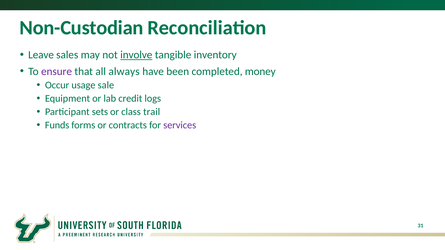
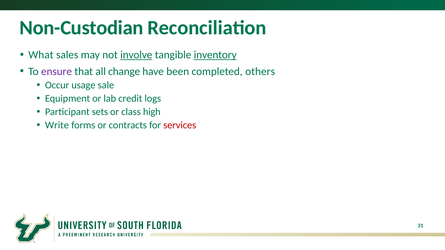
Leave: Leave -> What (41, 55)
inventory underline: none -> present (215, 55)
always: always -> change (124, 72)
money: money -> others (260, 72)
trail: trail -> high (152, 112)
Funds: Funds -> Write (57, 125)
services colour: purple -> red (180, 125)
